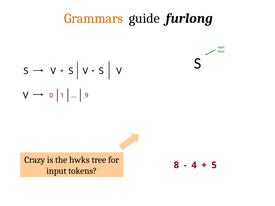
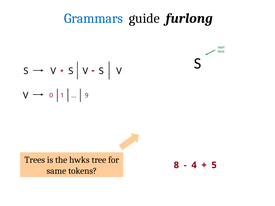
Grammars colour: orange -> blue (93, 18)
Crazy: Crazy -> Trees (35, 160)
input: input -> same (56, 171)
